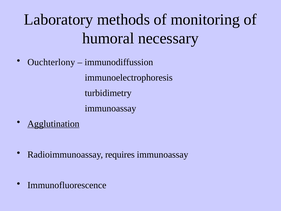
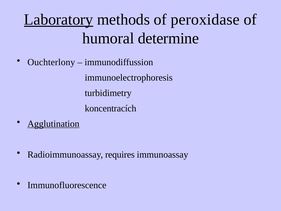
Laboratory underline: none -> present (59, 20)
monitoring: monitoring -> peroxidase (205, 20)
necessary: necessary -> determine (168, 38)
immunoassay: immunoassay -> koncentracích (111, 108)
